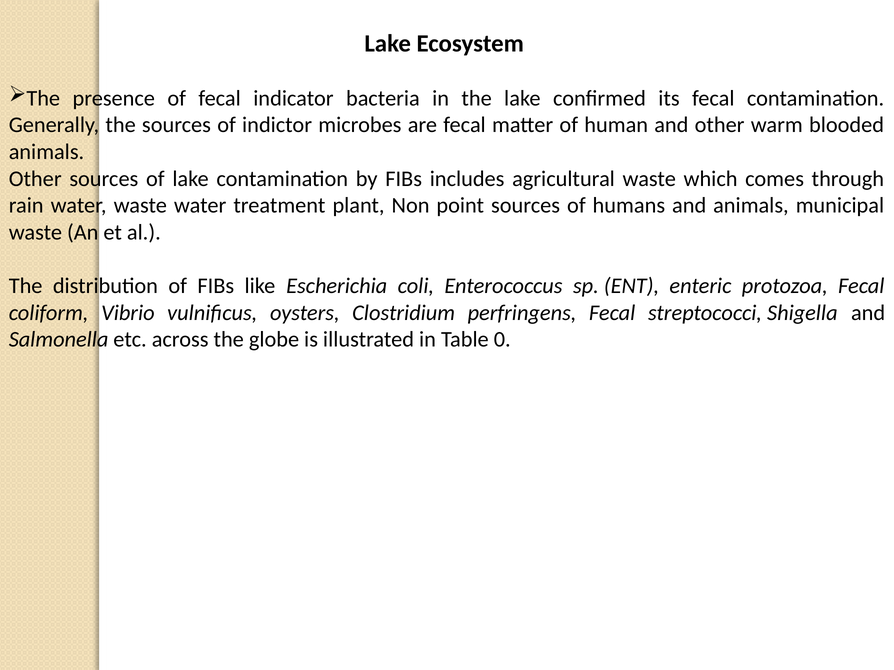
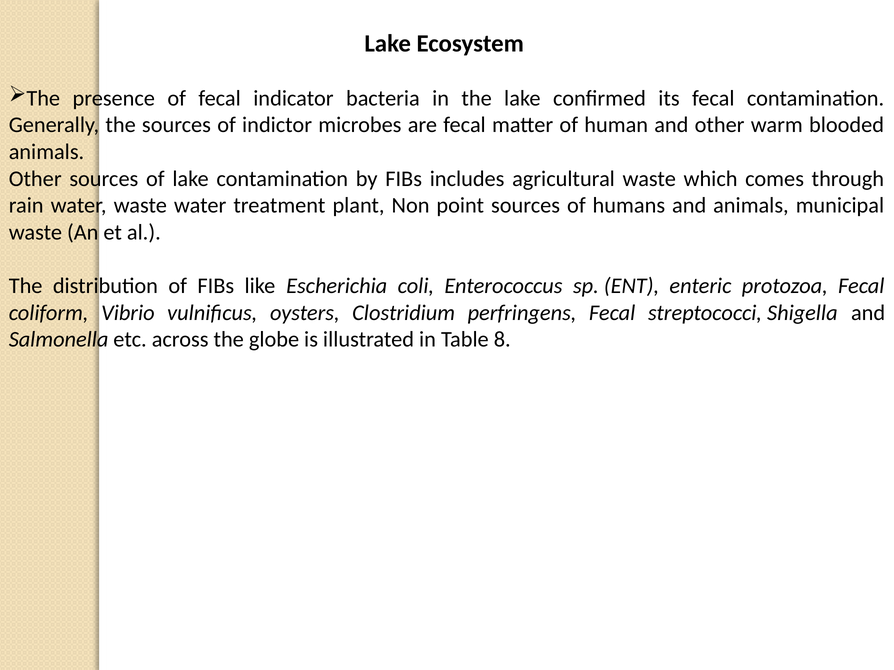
0: 0 -> 8 (502, 340)
